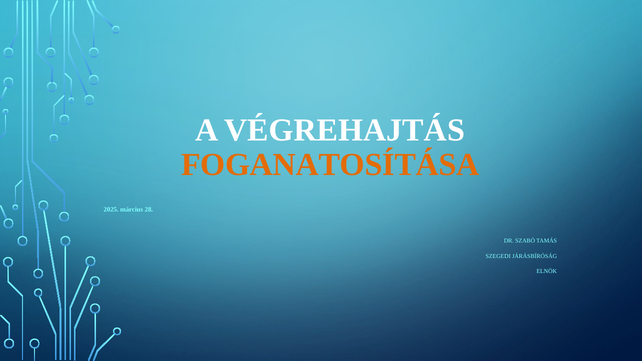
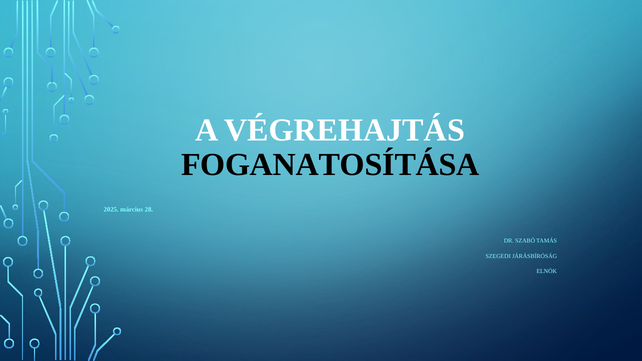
FOGANATOSÍTÁSA colour: orange -> black (330, 165)
